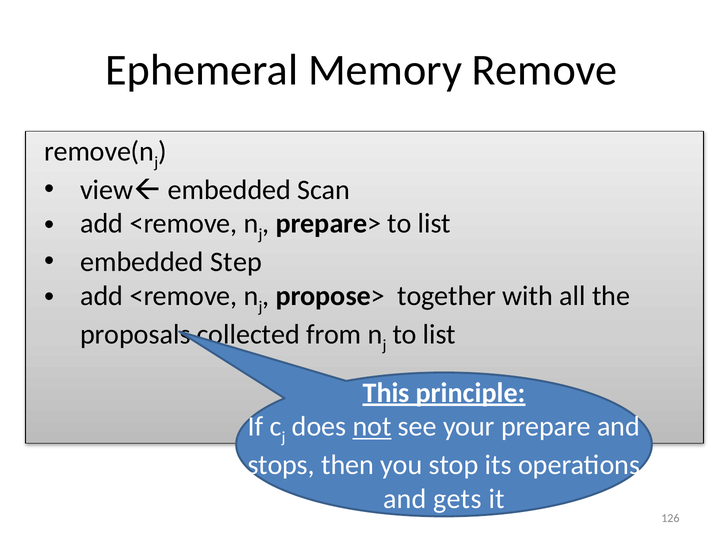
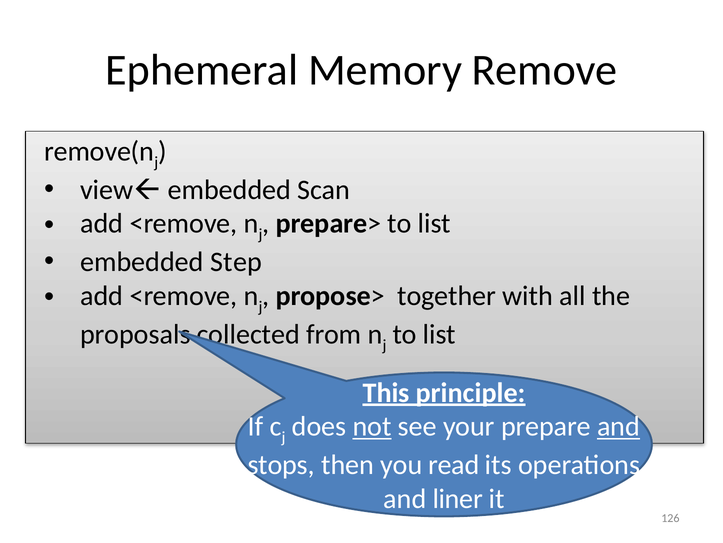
and underline: none -> present (619, 426)
stop: stop -> read (454, 464)
gets: gets -> liner (458, 498)
